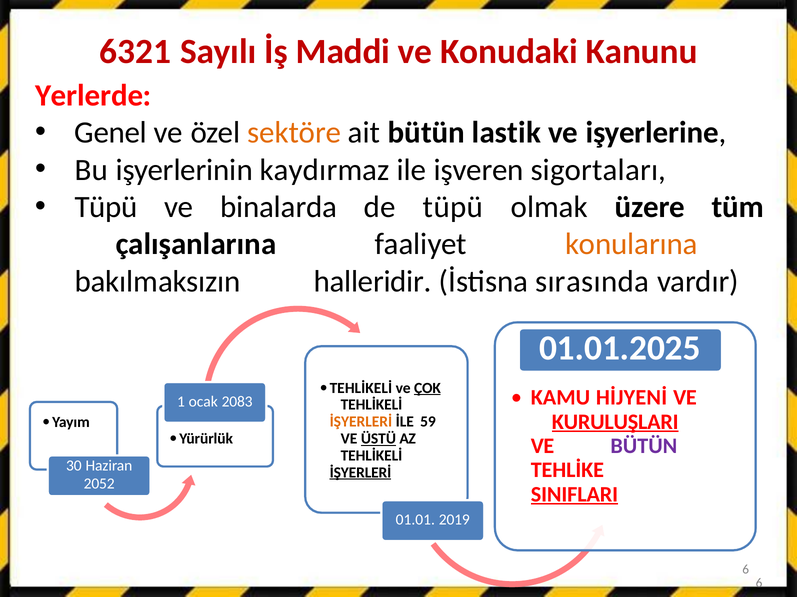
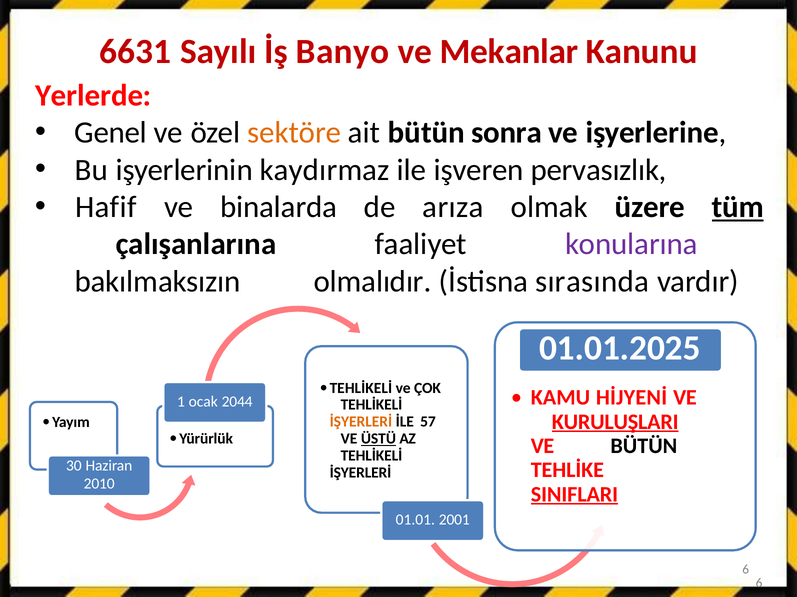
6321: 6321 -> 6631 (135, 52)
Maddi: Maddi -> Banyo (343, 52)
Konudaki: Konudaki -> Mekanlar (509, 52)
lastik: lastik -> sonra (507, 133)
sigortaları: sigortaları -> pervasızlık (599, 170)
Tüpü: Tüpü -> Hafif (106, 207)
de tüpü: tüpü -> arıza (453, 207)
tüm underline: none -> present (738, 207)
konularına colour: orange -> purple (631, 244)
halleridir: halleridir -> olmalıdır (373, 282)
ÇOK underline: present -> none (427, 388)
2083: 2083 -> 2044 (237, 402)
59: 59 -> 57 (428, 422)
BÜTÜN colour: purple -> black (644, 447)
İŞYERLERİ underline: present -> none (360, 473)
2052: 2052 -> 2010 (99, 484)
2019: 2019 -> 2001 (454, 521)
